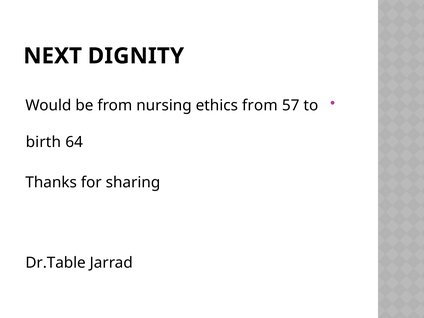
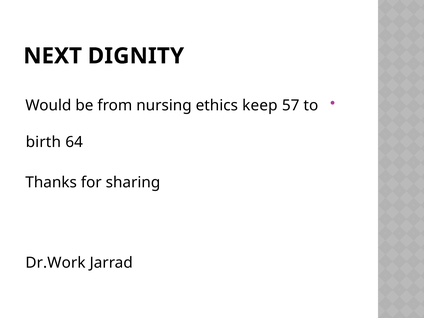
ethics from: from -> keep (260, 105)
Dr.Table: Dr.Table -> Dr.Work (55, 263)
